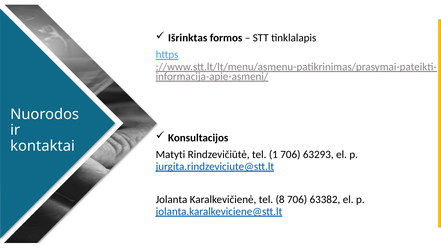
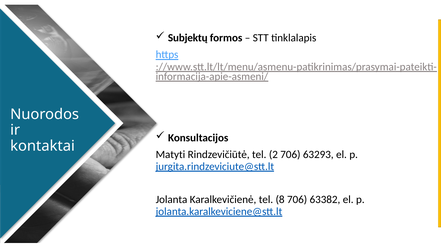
Išrinktas: Išrinktas -> Subjektų (188, 38)
1: 1 -> 2 (273, 154)
